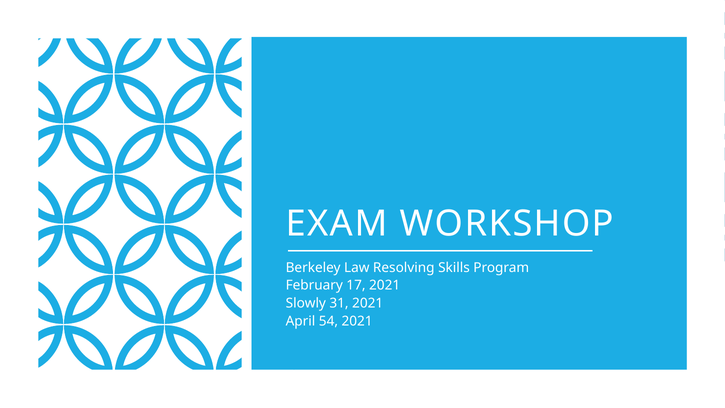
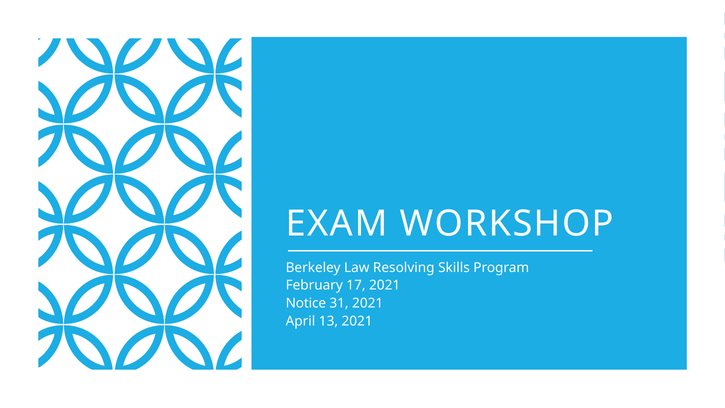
Slowly: Slowly -> Notice (306, 303)
54: 54 -> 13 (328, 321)
